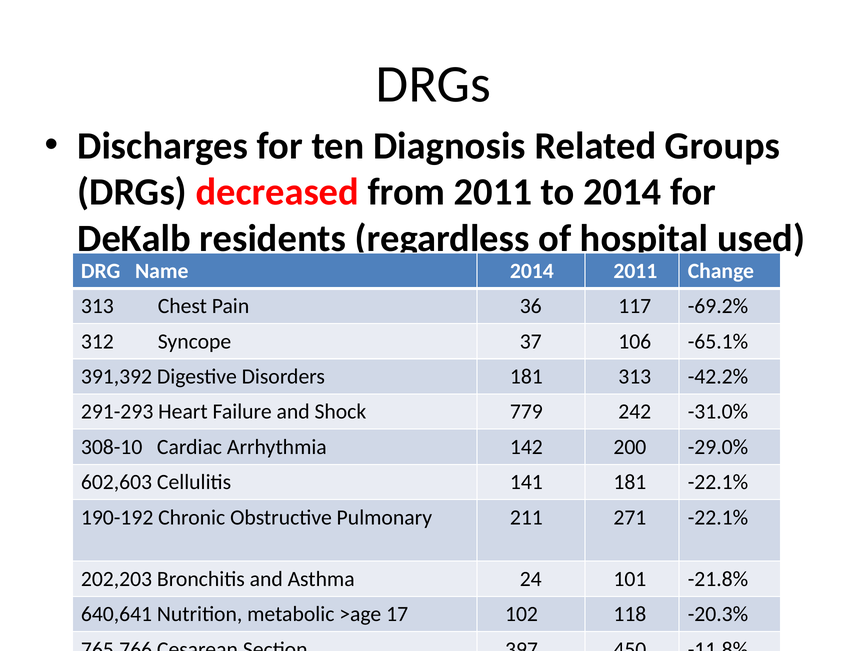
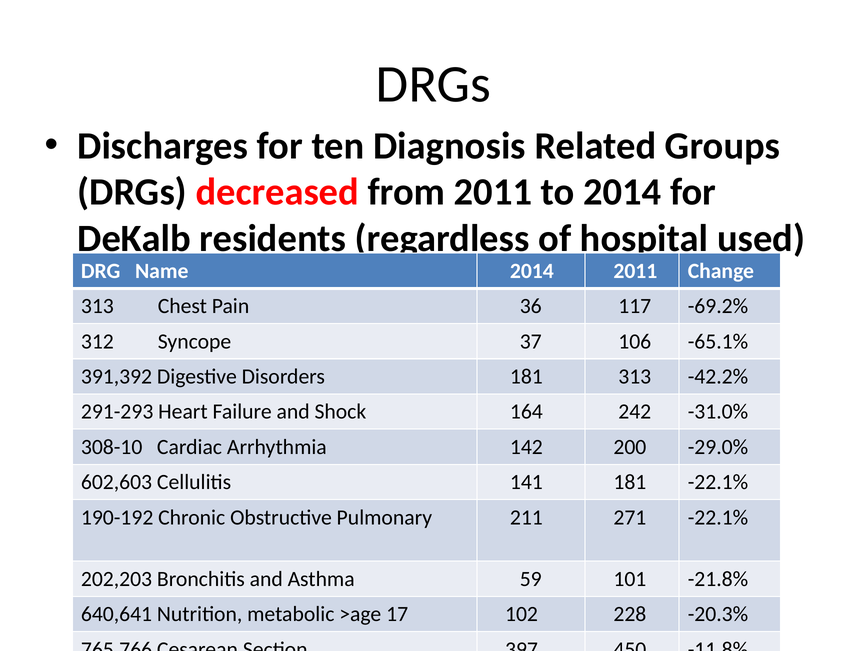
779: 779 -> 164 (526, 411)
24: 24 -> 59 (531, 578)
118: 118 -> 228 (630, 614)
